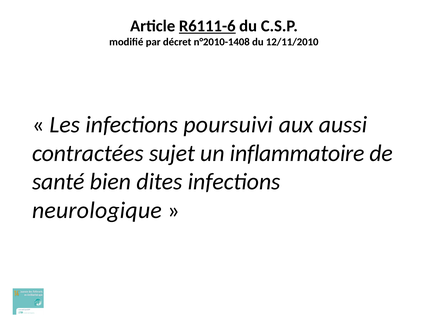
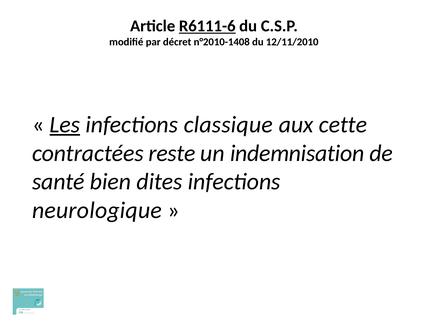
Les underline: none -> present (65, 125)
poursuivi: poursuivi -> classique (228, 125)
aussi: aussi -> cette (343, 125)
sujet: sujet -> reste (172, 153)
inflammatoire: inflammatoire -> indemnisation (297, 153)
